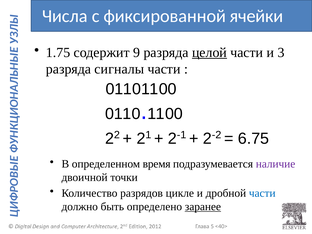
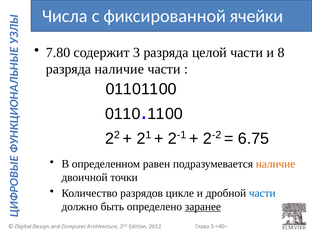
1.75: 1.75 -> 7.80 (58, 52)
9: 9 -> 3 (137, 52)
целой underline: present -> none (209, 52)
3: 3 -> 8 (281, 52)
разряда сигналы: сигналы -> наличие (119, 69)
время: время -> равен (157, 164)
наличие colour: purple -> orange (276, 164)
